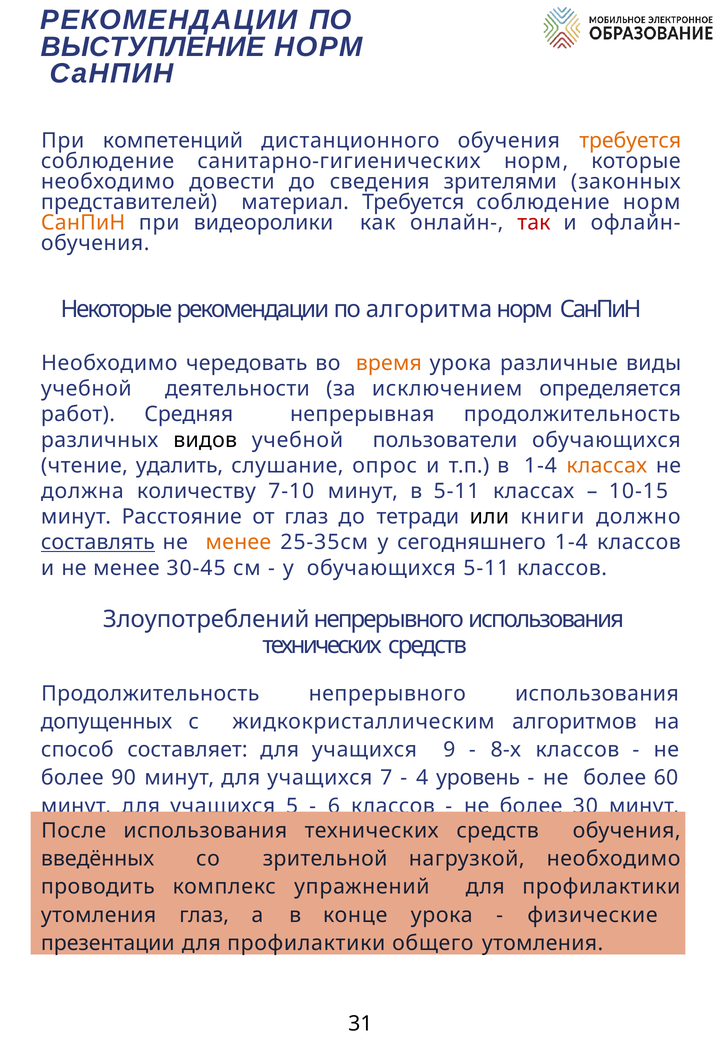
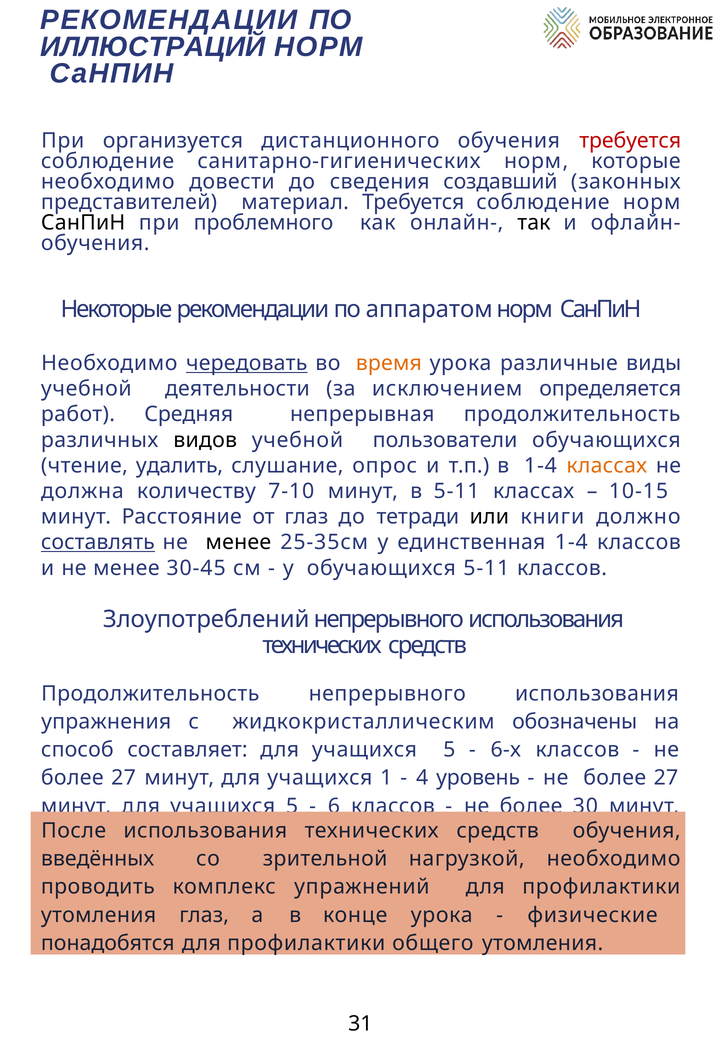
ВЫСТУПЛЕНИЕ: ВЫСТУПЛЕНИЕ -> ИЛЛЮСТРАЦИЙ (153, 47)
компетенций: компетенций -> организуется (173, 141)
требуется colour: orange -> red (630, 141)
зрителями: зрителями -> создавший (500, 182)
СанПиН colour: orange -> black (83, 223)
видеоролики: видеоролики -> проблемного (264, 223)
так colour: red -> black (534, 223)
алгоритма: алгоритма -> аппаратом (429, 310)
чередовать underline: none -> present (247, 363)
менее colour: orange -> black (238, 542)
сегодняшнего: сегодняшнего -> единственная (471, 542)
допущенных: допущенных -> упражнения (106, 722)
алгоритмов: алгоритмов -> обозначены (575, 722)
составляет для учащихся 9: 9 -> 5 (449, 750)
8-х: 8-х -> 6-х (506, 750)
90: 90 -> 27 (124, 778)
7: 7 -> 1 (386, 778)
60: 60 -> 27 (666, 778)
презентации: презентации -> понадобятся (108, 943)
